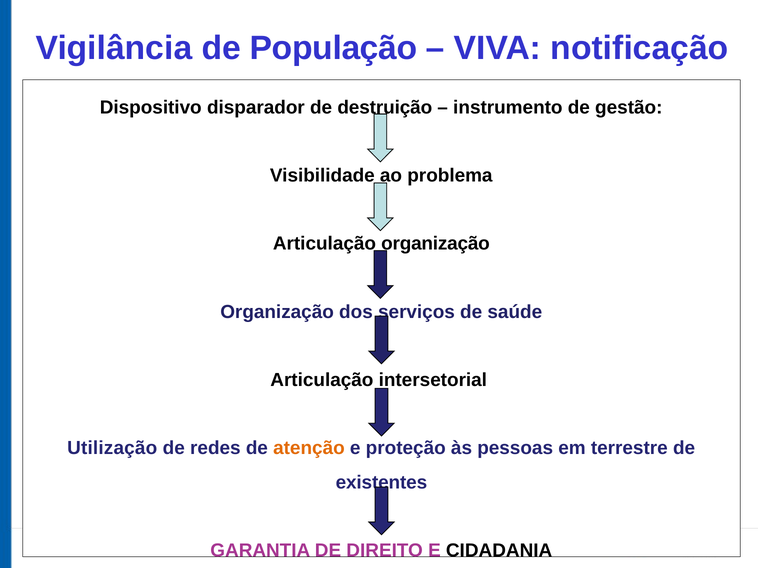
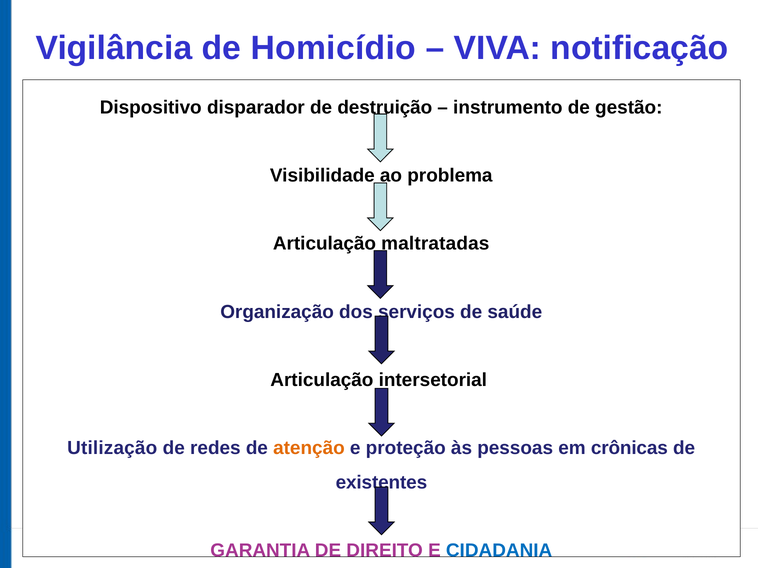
População: População -> Homicídio (333, 48)
Articulação organização: organização -> maltratadas (435, 244)
terrestre: terrestre -> crônicas (629, 449)
CIDADANIA colour: black -> blue (499, 551)
